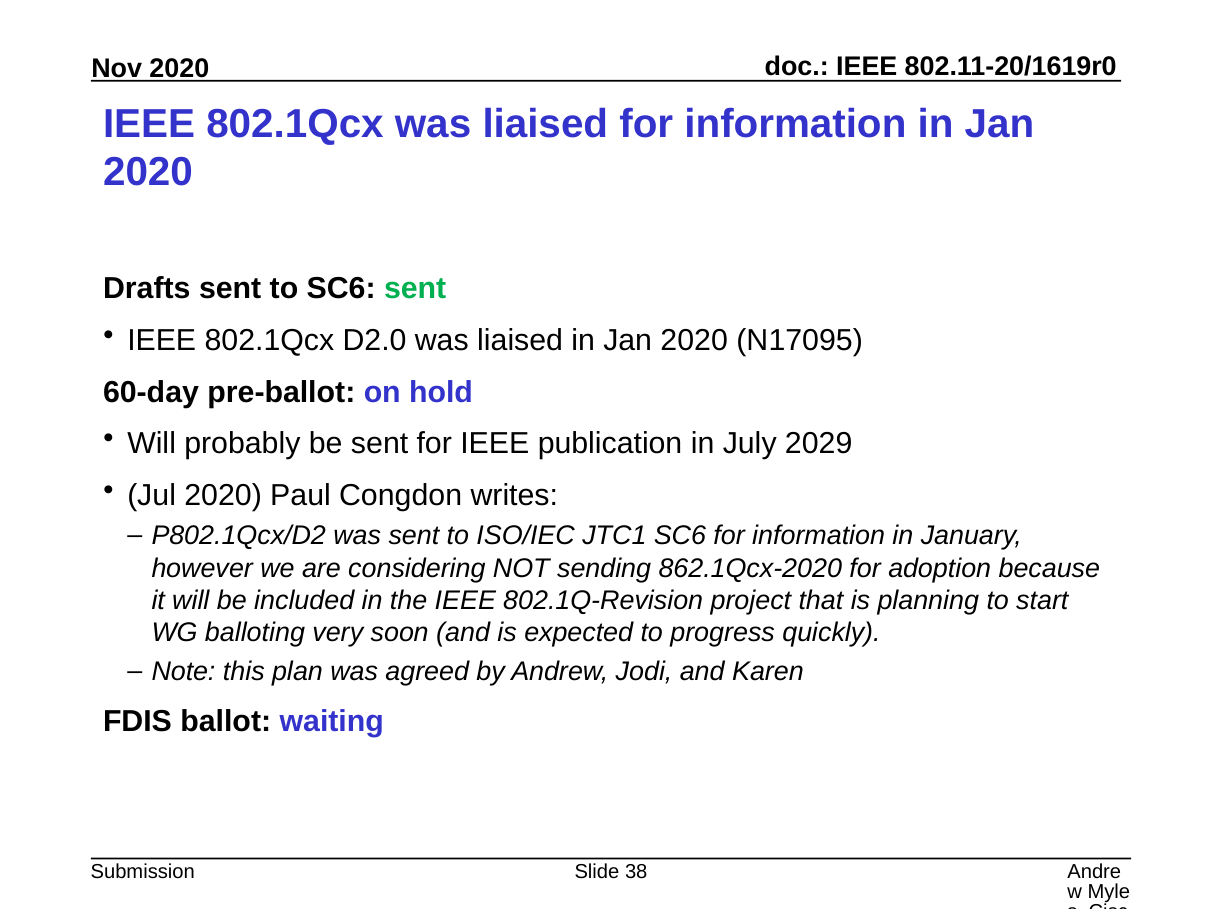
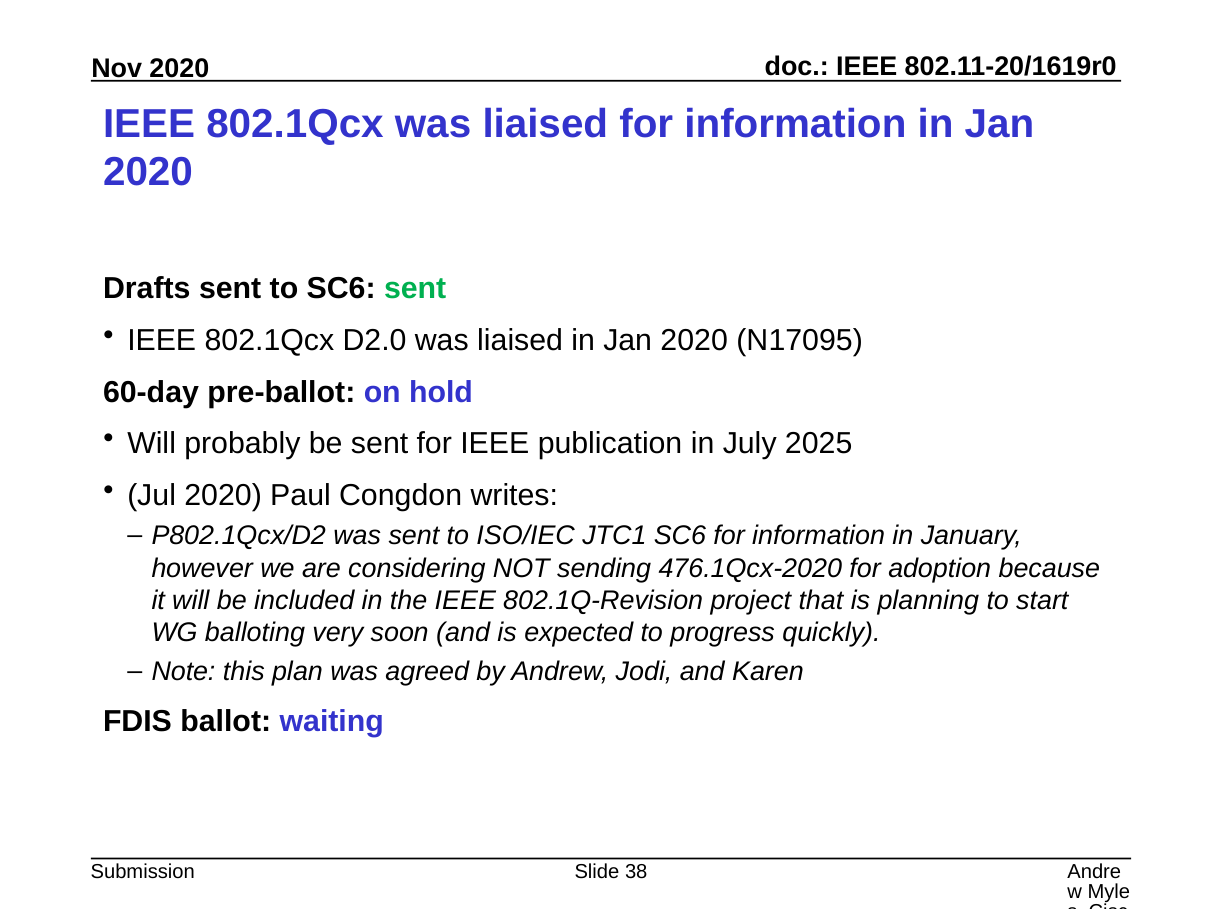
2029: 2029 -> 2025 (819, 444)
862.1Qcx-2020: 862.1Qcx-2020 -> 476.1Qcx-2020 (750, 568)
